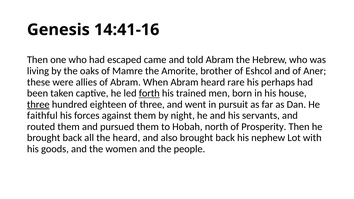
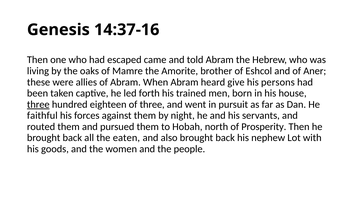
14:41-16: 14:41-16 -> 14:37-16 (127, 30)
rare: rare -> give (236, 82)
perhaps: perhaps -> persons (278, 82)
forth underline: present -> none (149, 93)
the heard: heard -> eaten (126, 138)
